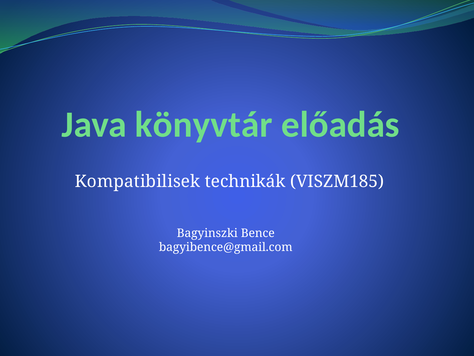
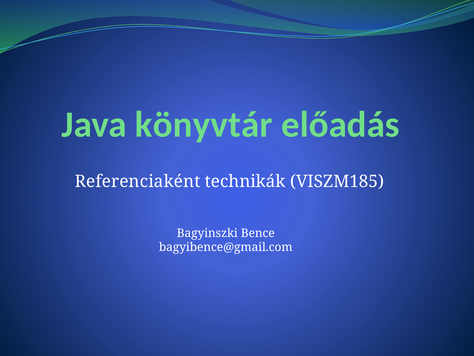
Kompatibilisek: Kompatibilisek -> Referenciaként (138, 181)
